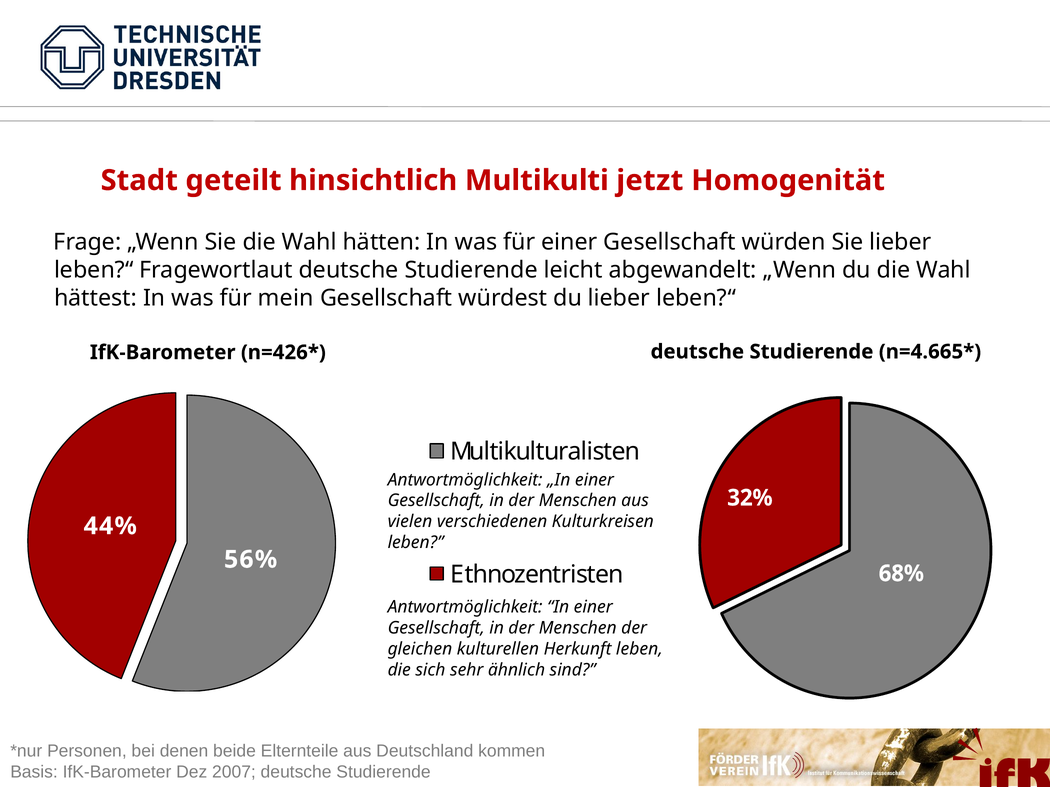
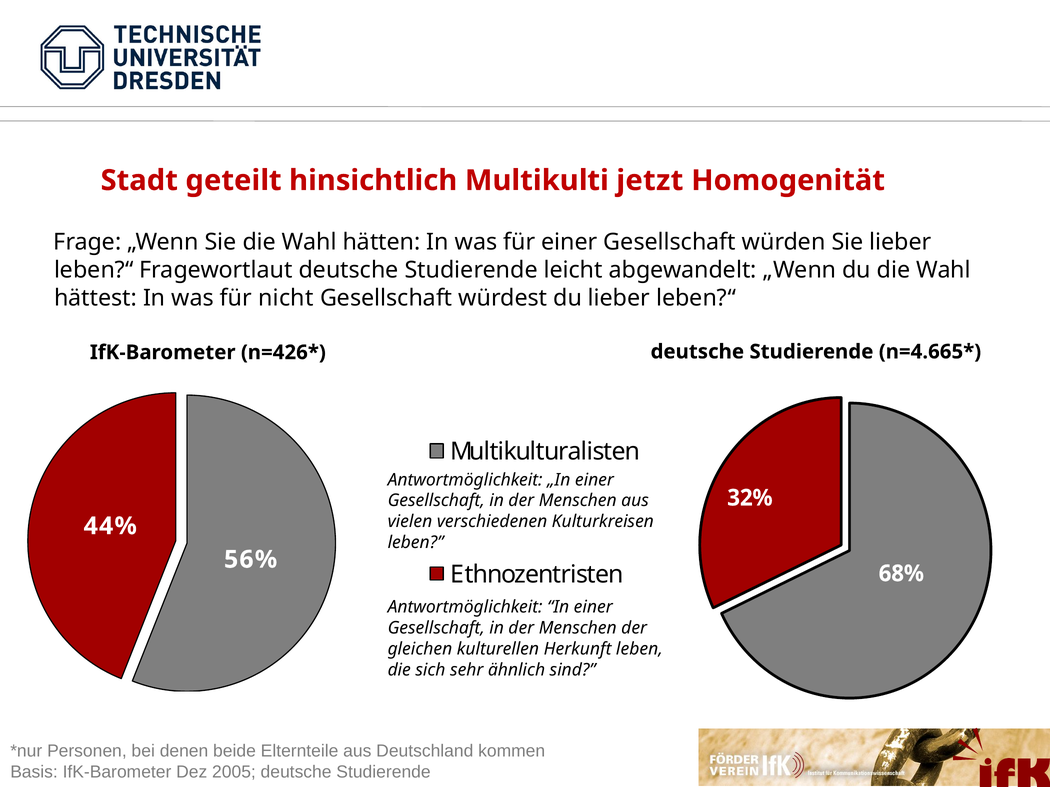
mein: mein -> nicht (286, 298)
2007: 2007 -> 2005 (234, 772)
